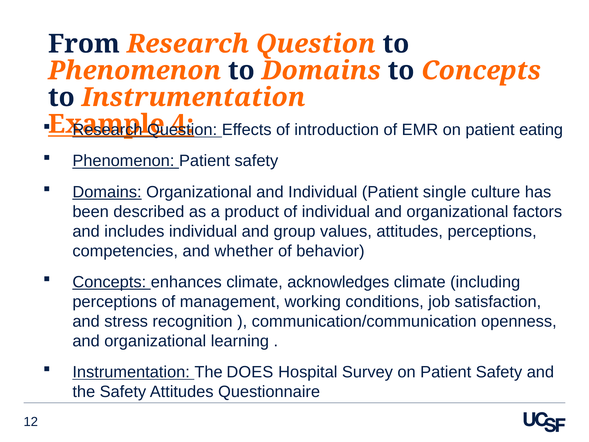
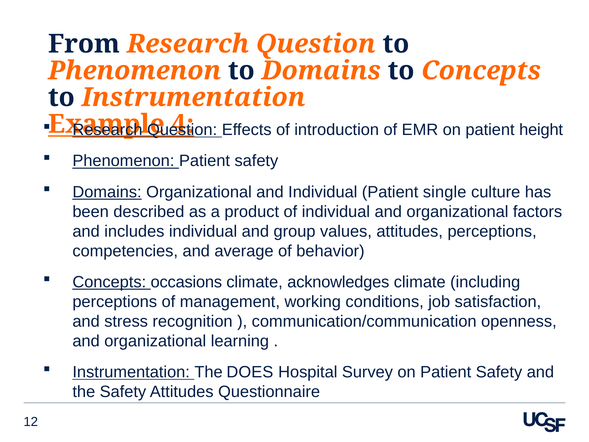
eating: eating -> height (541, 130)
whether: whether -> average (244, 251)
enhances: enhances -> occasions (186, 282)
